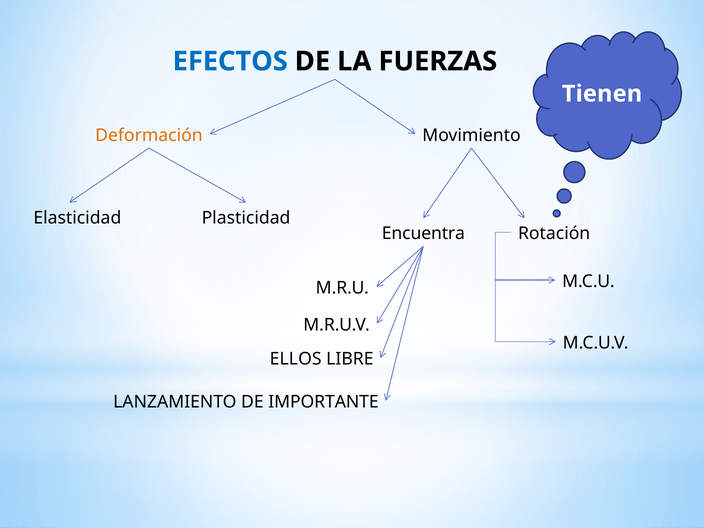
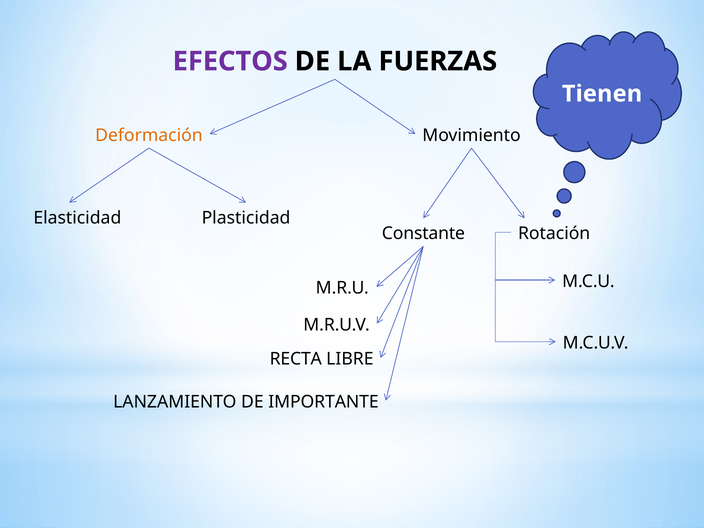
EFECTOS colour: blue -> purple (230, 61)
Encuentra: Encuentra -> Constante (423, 234)
ELLOS: ELLOS -> RECTA (296, 359)
